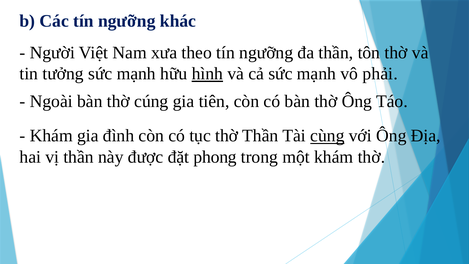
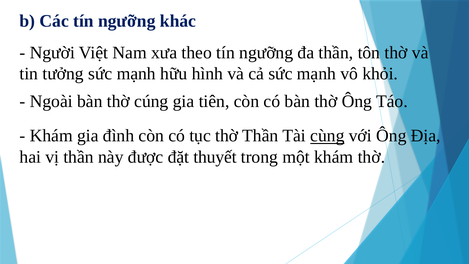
hình underline: present -> none (207, 74)
phải: phải -> khỏi (380, 74)
phong: phong -> thuyết (215, 157)
